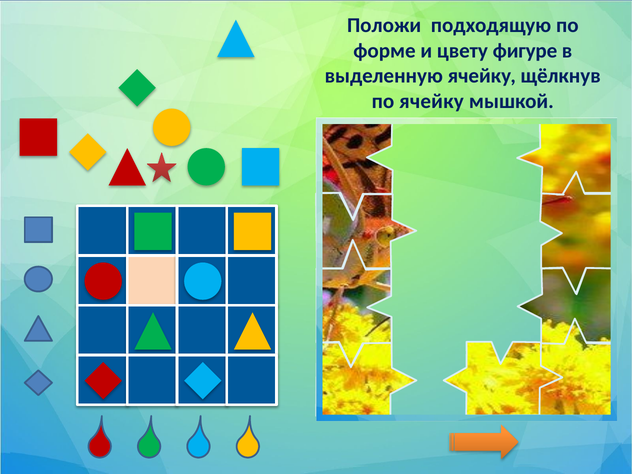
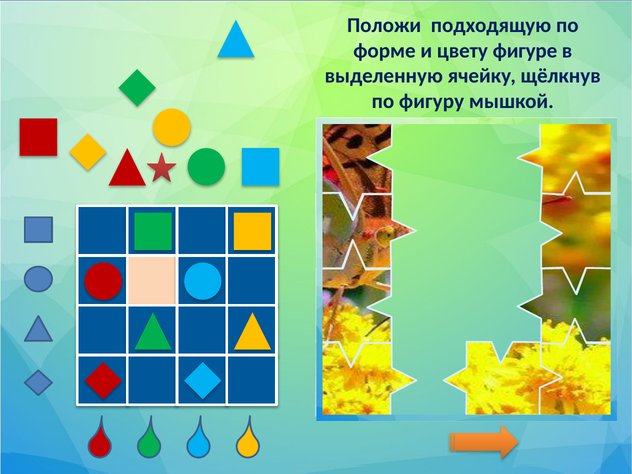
по ячейку: ячейку -> фигуру (432, 101)
